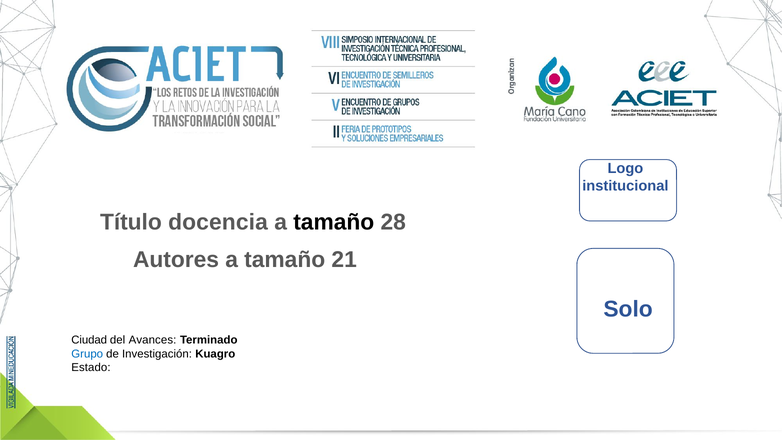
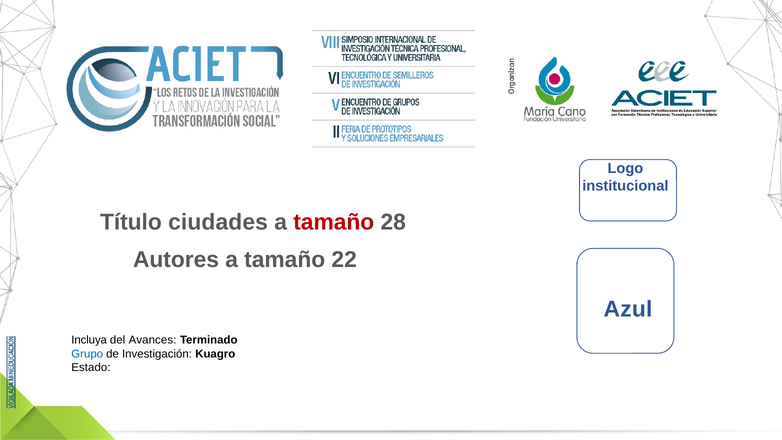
docencia: docencia -> ciudades (218, 222)
tamaño colour: black -> red (334, 222)
21: 21 -> 22 (344, 260)
Solo: Solo -> Azul (628, 309)
Ciudad: Ciudad -> Incluya (89, 340)
